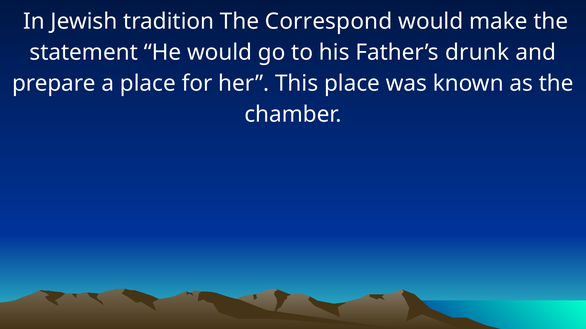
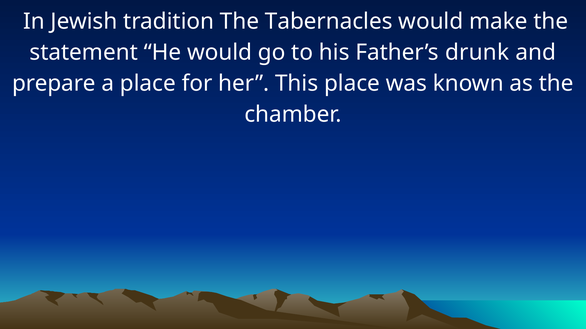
Correspond: Correspond -> Tabernacles (329, 21)
